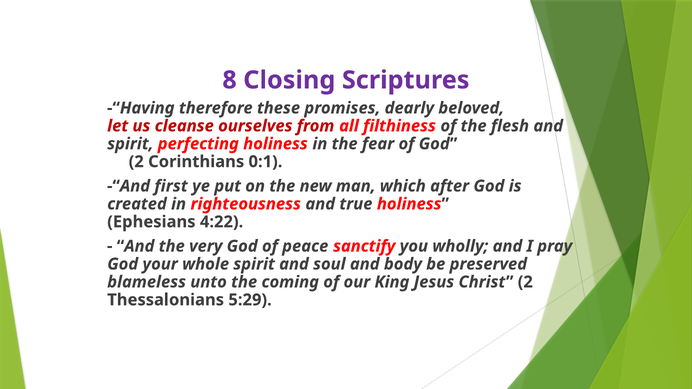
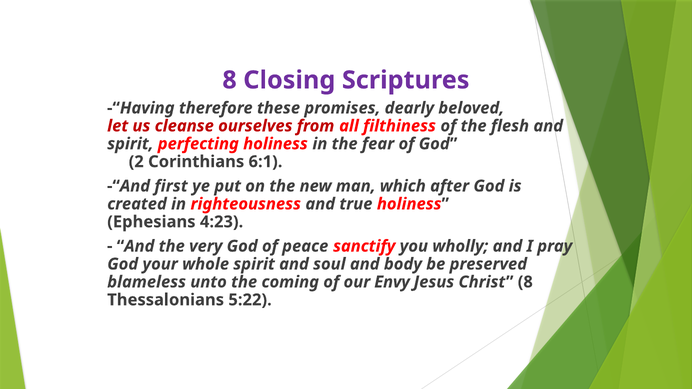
0:1: 0:1 -> 6:1 (265, 162)
4:22: 4:22 -> 4:23 (222, 222)
King: King -> Envy (392, 282)
Christ 2: 2 -> 8 (525, 282)
5:29: 5:29 -> 5:22 (250, 300)
